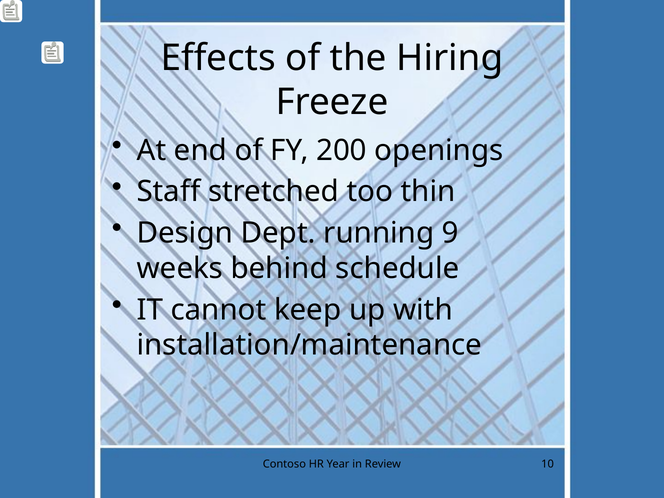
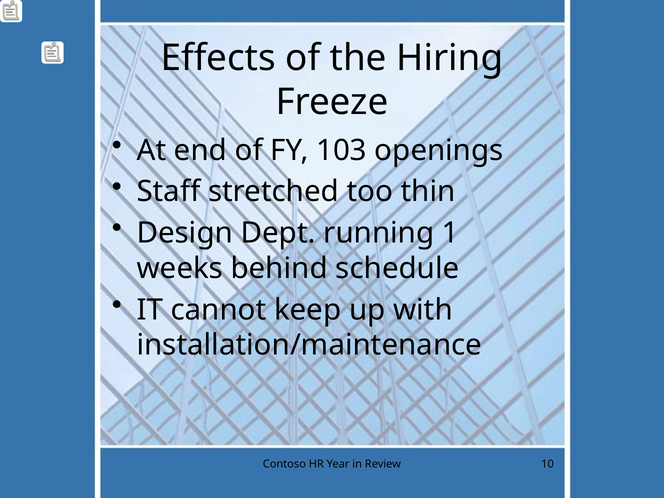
200: 200 -> 103 (342, 150)
9: 9 -> 1 (450, 233)
